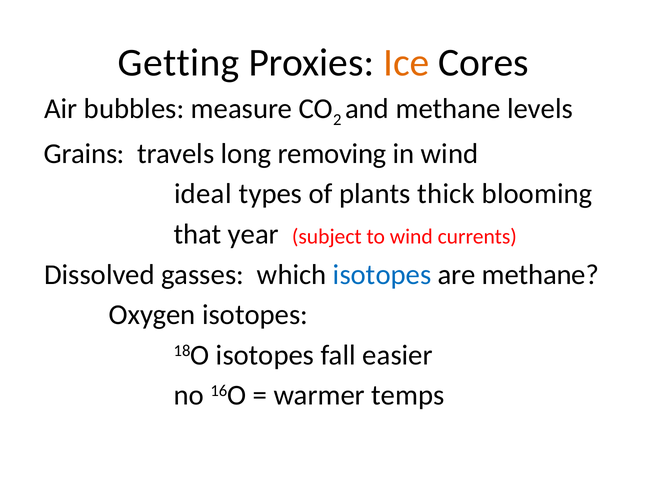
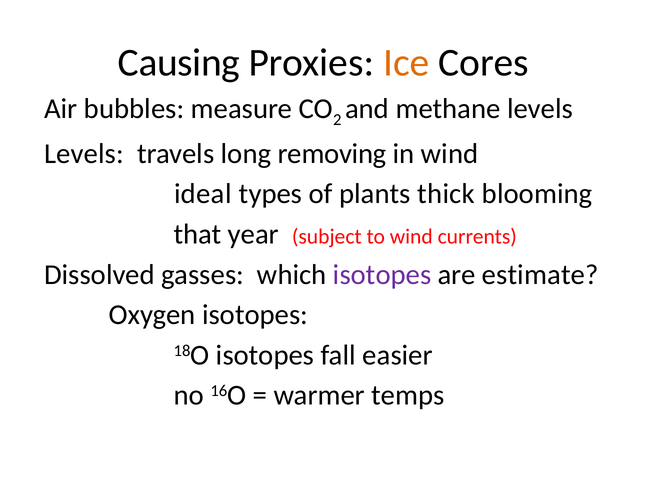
Getting: Getting -> Causing (179, 63)
Grains: Grains -> Levels (84, 154)
isotopes colour: blue -> purple (382, 275)
are methane: methane -> estimate (540, 275)
